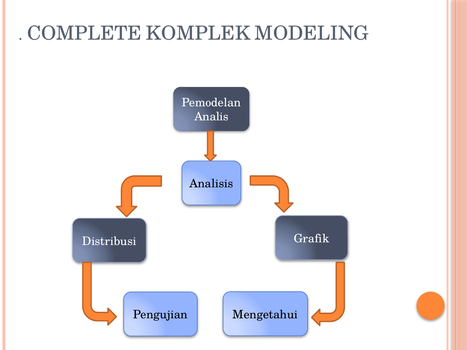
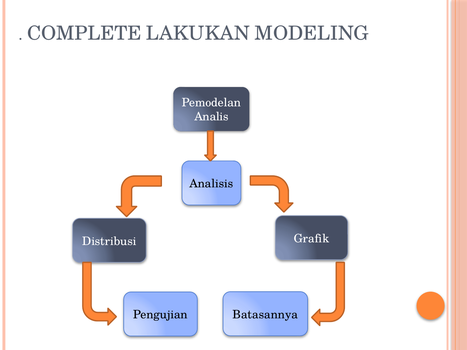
KOMPLEK: KOMPLEK -> LAKUKAN (198, 33)
Mengetahui: Mengetahui -> Batasannya (265, 315)
